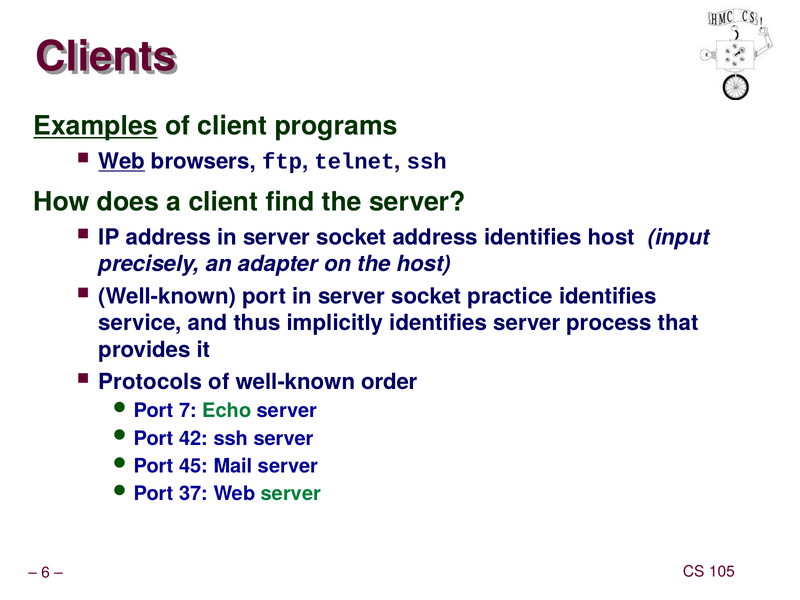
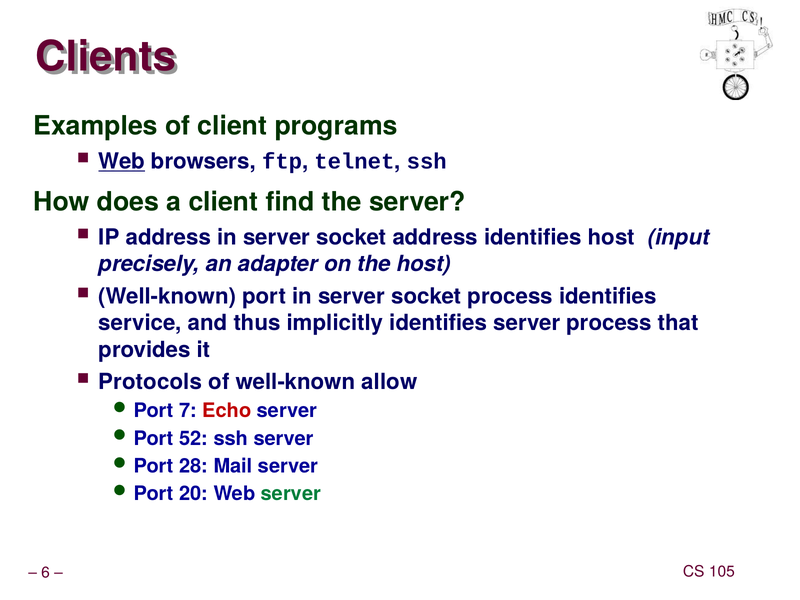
Examples underline: present -> none (95, 126)
socket practice: practice -> process (510, 296)
order: order -> allow (389, 382)
Echo colour: green -> red (227, 411)
42: 42 -> 52 (194, 438)
45: 45 -> 28 (194, 466)
37: 37 -> 20 (194, 494)
